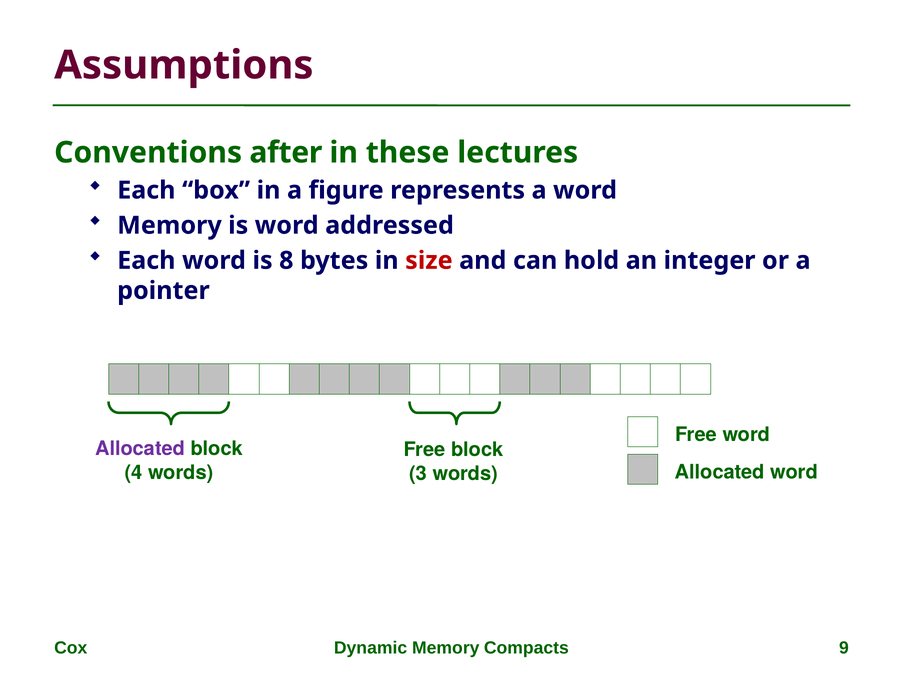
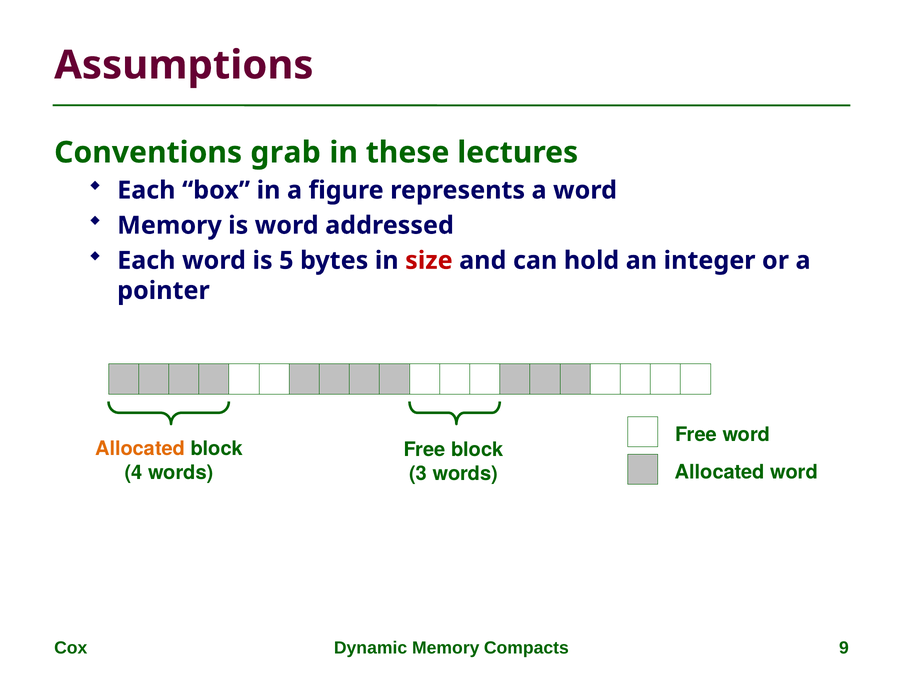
after: after -> grab (286, 153)
8: 8 -> 5 (286, 261)
Allocated colour: purple -> orange (140, 449)
